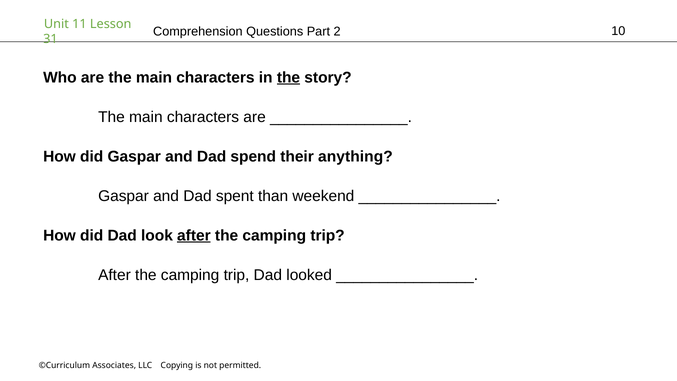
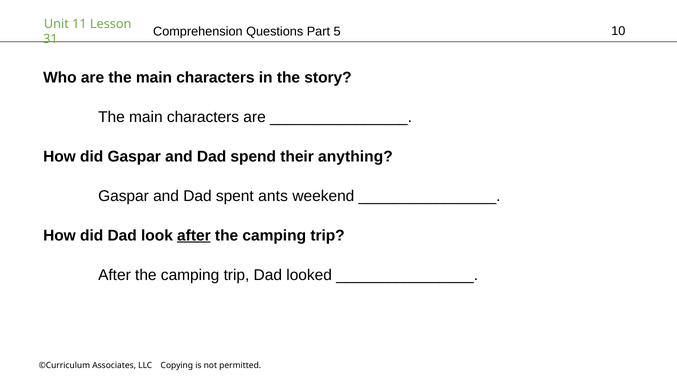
2: 2 -> 5 (337, 32)
the underline: present -> none (288, 77)
than: than -> ants (273, 196)
